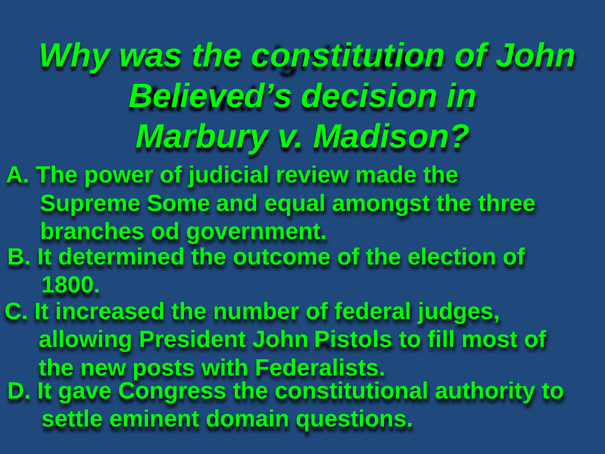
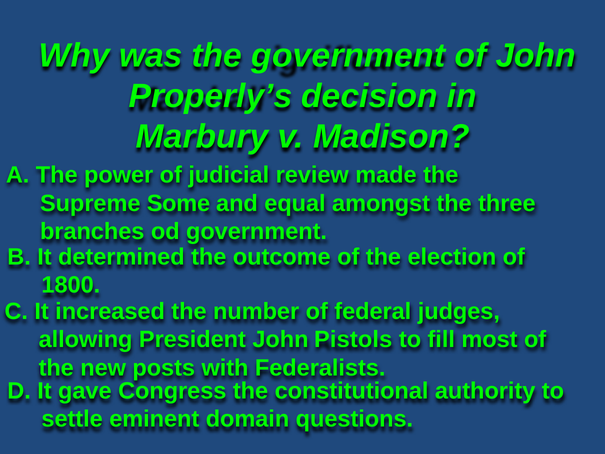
the constitution: constitution -> government (348, 56)
Believed’s: Believed’s -> Properly’s (210, 96)
